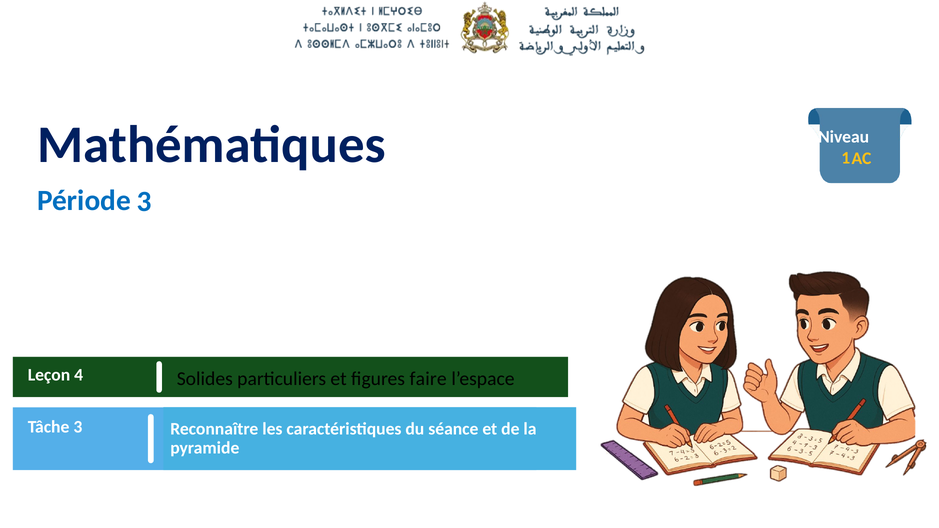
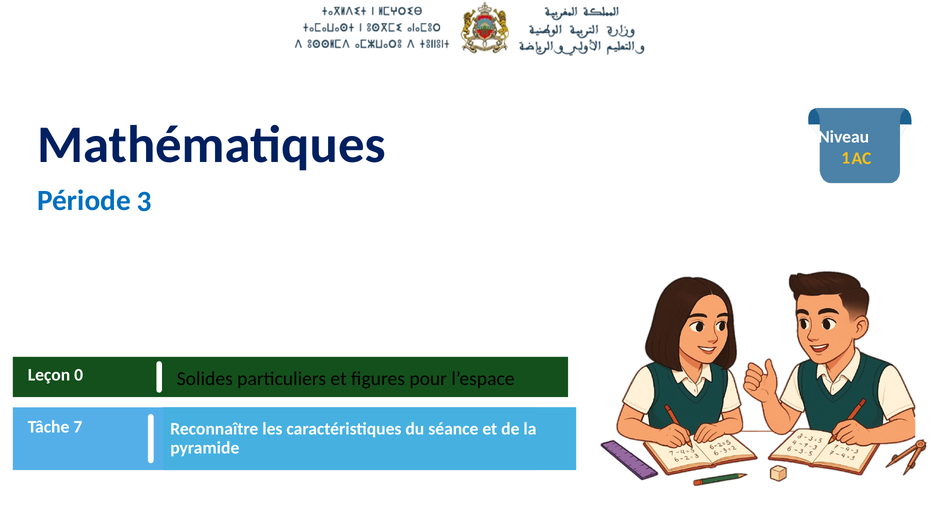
4: 4 -> 0 (79, 375)
faire: faire -> pour (428, 379)
Tâche 3: 3 -> 7 (78, 427)
